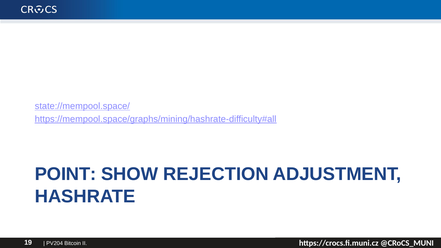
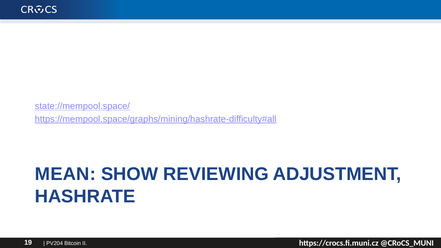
POINT: POINT -> MEAN (65, 174)
REJECTION: REJECTION -> REVIEWING (216, 174)
